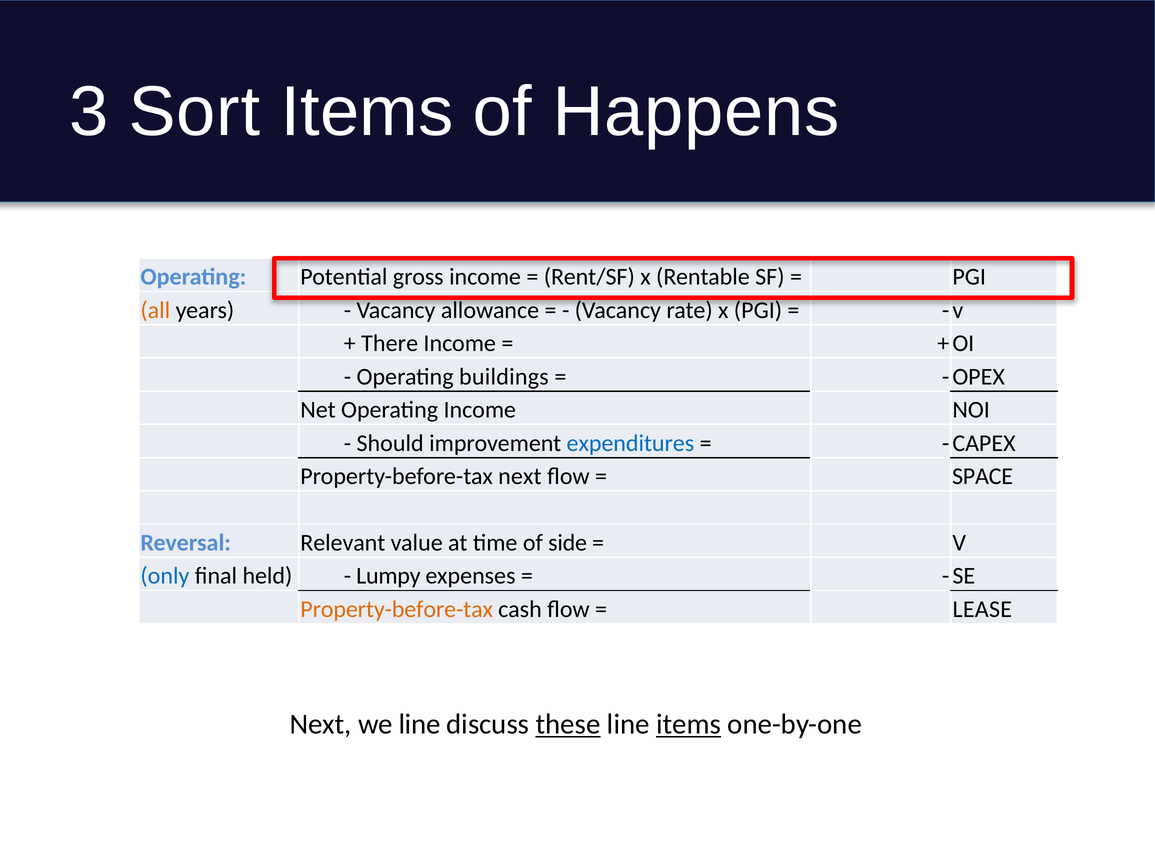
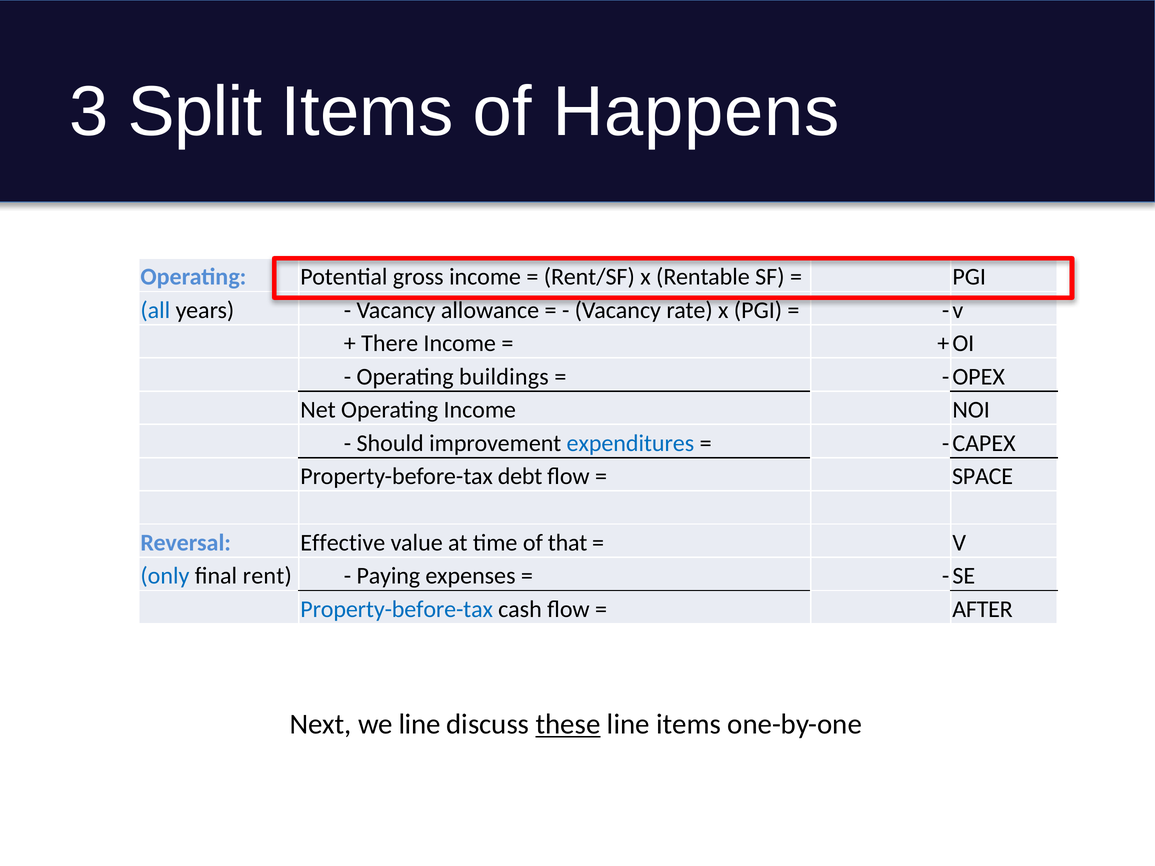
Sort: Sort -> Split (195, 112)
all colour: orange -> blue (155, 310)
Property-before-tax next: next -> debt (520, 476)
Relevant: Relevant -> Effective (343, 543)
side: side -> that (568, 543)
held: held -> rent (267, 576)
Lumpy: Lumpy -> Paying (388, 576)
Property-before-tax colour: orange -> blue (397, 609)
LEASE: LEASE -> AFTER (983, 609)
items underline: present -> none (689, 725)
